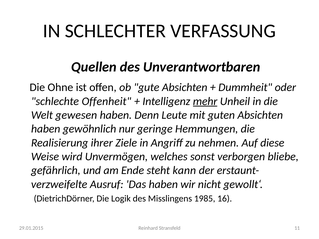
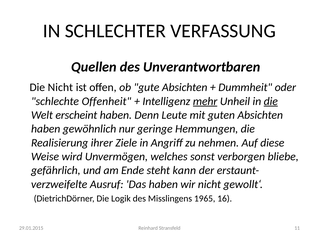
Die Ohne: Ohne -> Nicht (60, 88)
die underline: none -> present (271, 101)
gewesen: gewesen -> erscheint (76, 115)
1985: 1985 -> 1965 (205, 199)
